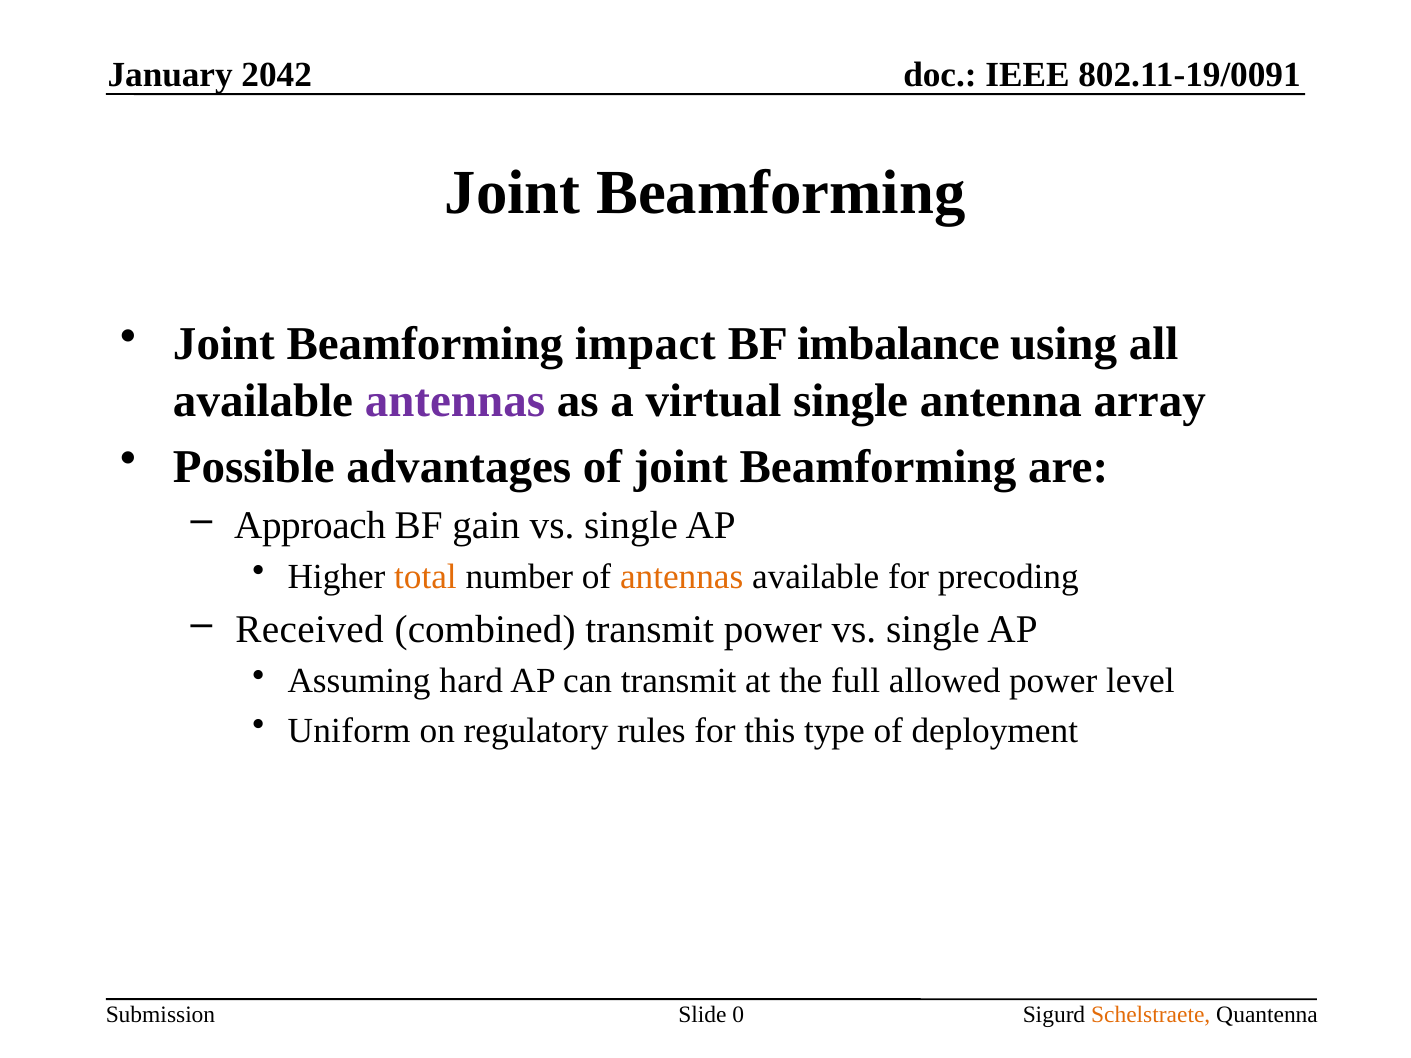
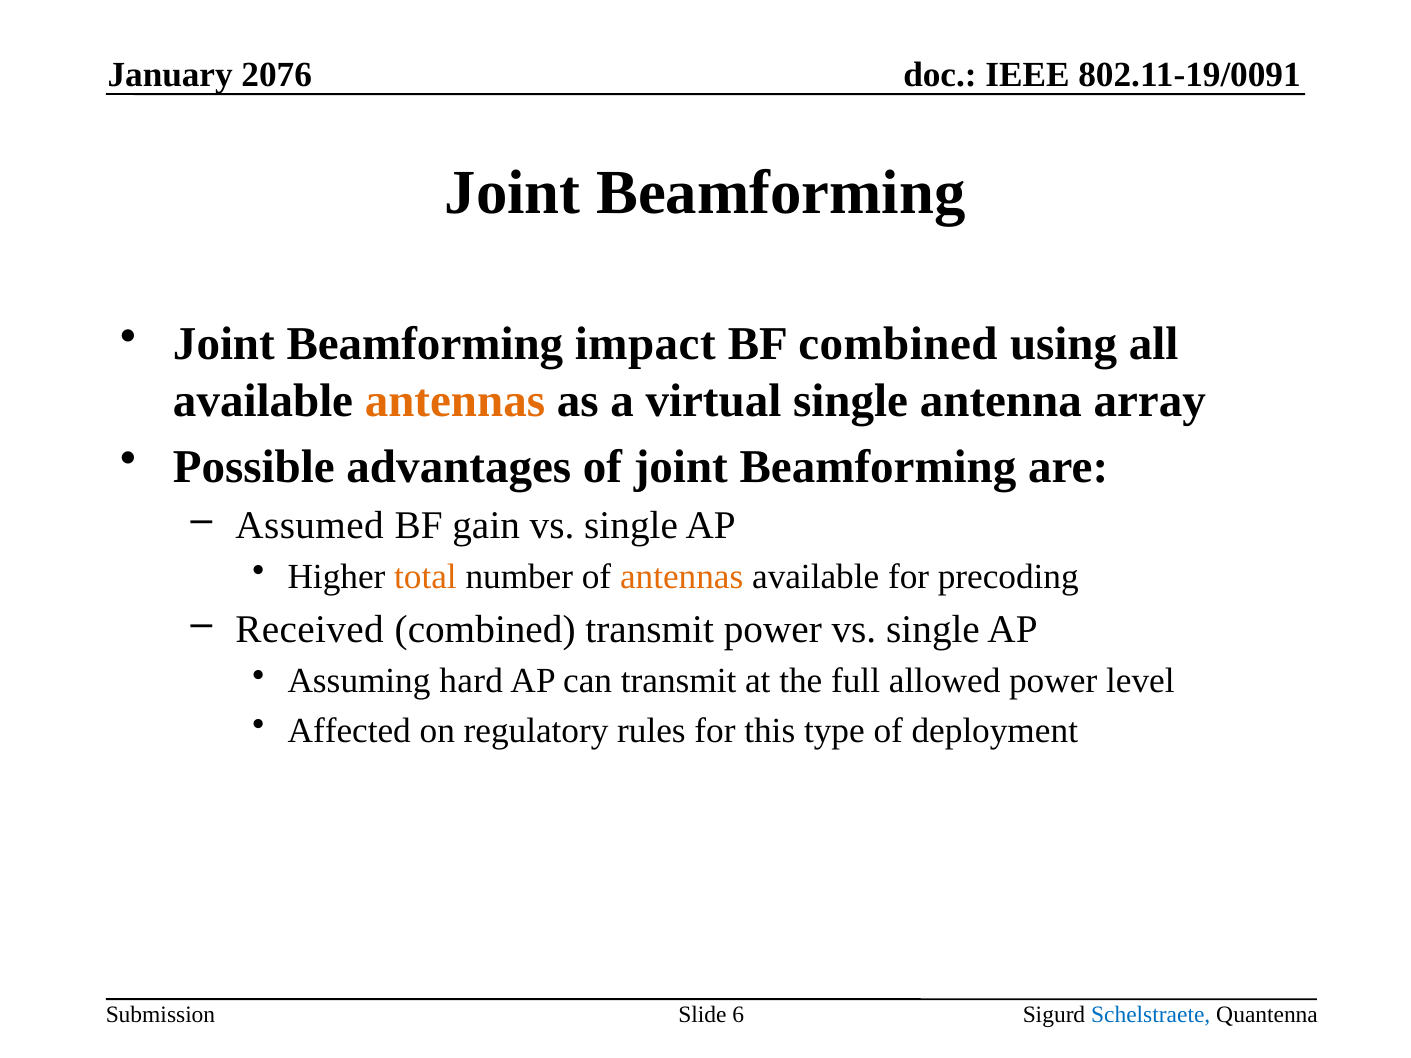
2042: 2042 -> 2076 (277, 75)
BF imbalance: imbalance -> combined (898, 344)
antennas colour: purple -> orange (455, 401)
Approach: Approach -> Assumed (310, 526)
Uniform: Uniform -> Affected (349, 731)
0: 0 -> 6 (738, 1015)
Schelstraete colour: orange -> blue (1151, 1015)
